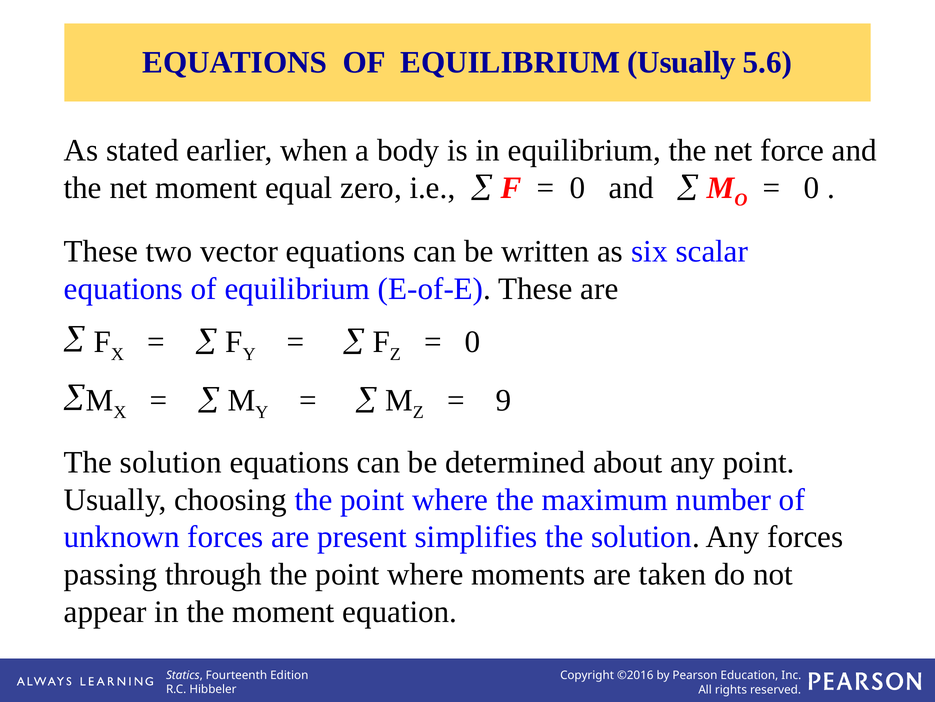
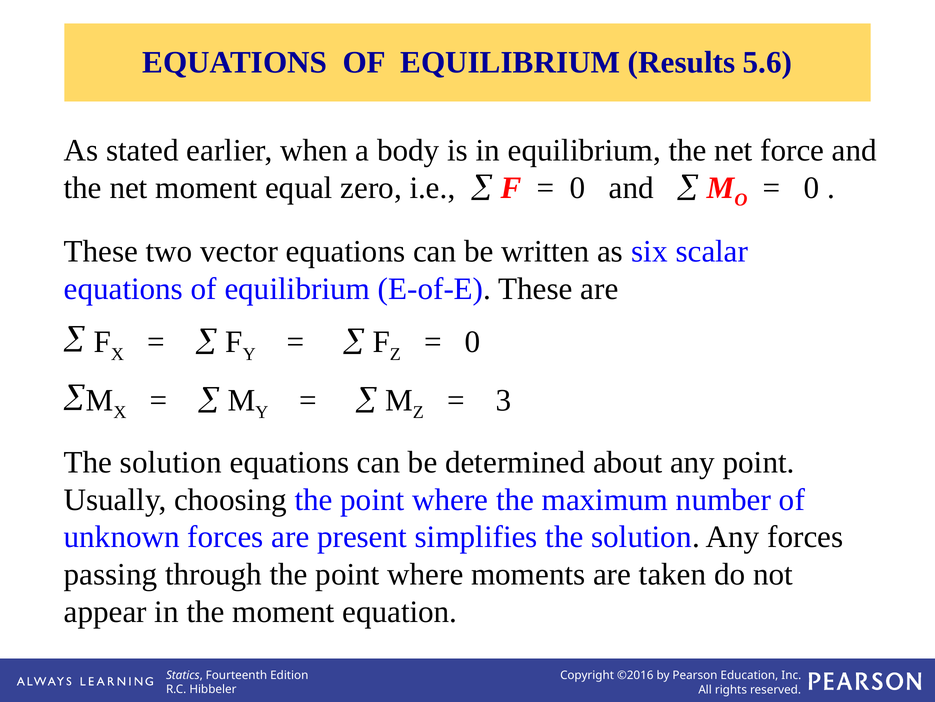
EQUILIBRIUM Usually: Usually -> Results (682, 62)
9: 9 -> 3 (504, 400)
